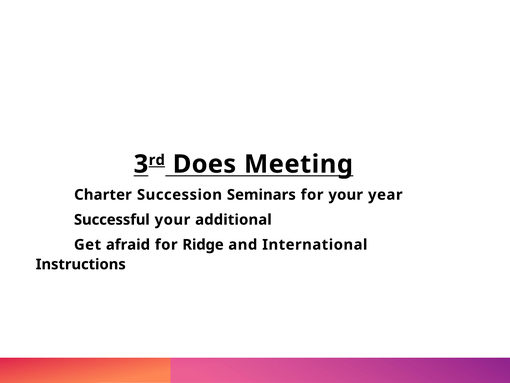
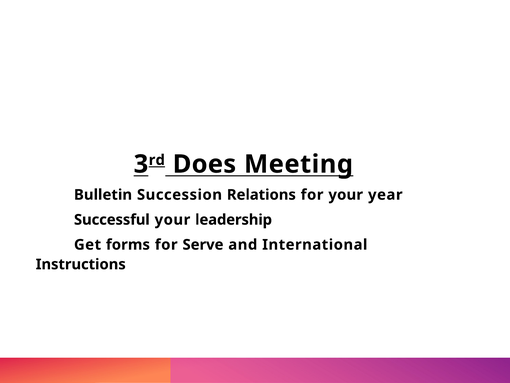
Charter: Charter -> Bulletin (103, 195)
Seminars: Seminars -> Relations (261, 195)
additional: additional -> leadership (234, 219)
afraid: afraid -> forms (128, 244)
Ridge: Ridge -> Serve (203, 244)
